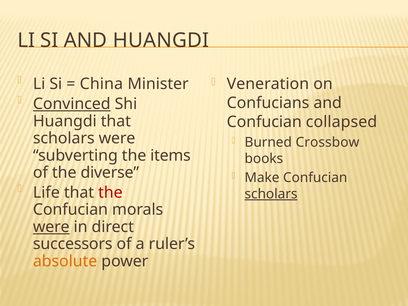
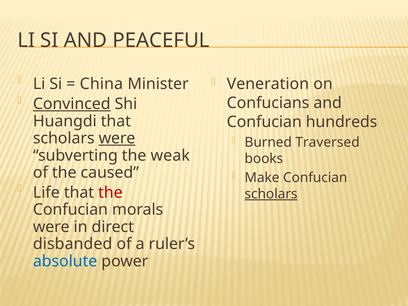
AND HUANGDI: HUANGDI -> PEACEFUL (161, 41)
collapsed: collapsed -> hundreds (342, 122)
were underline: none -> present (117, 138)
Crossbow: Crossbow -> Traversed (327, 142)
items: items -> weak (170, 155)
diverse: diverse -> caused (110, 173)
were underline: present -> none (51, 227)
successors: successors -> disbanded (73, 244)
absolute colour: orange -> blue (65, 261)
